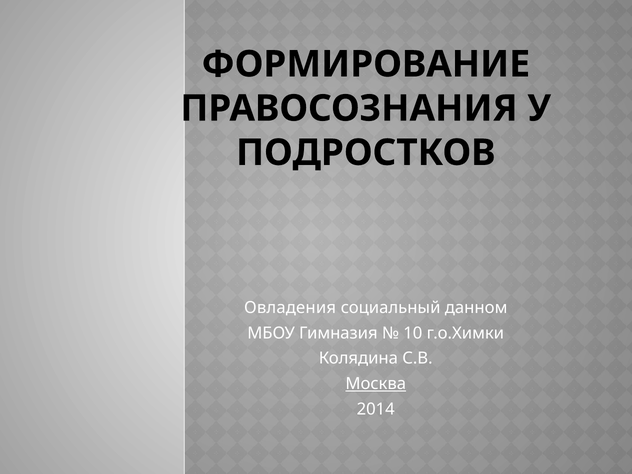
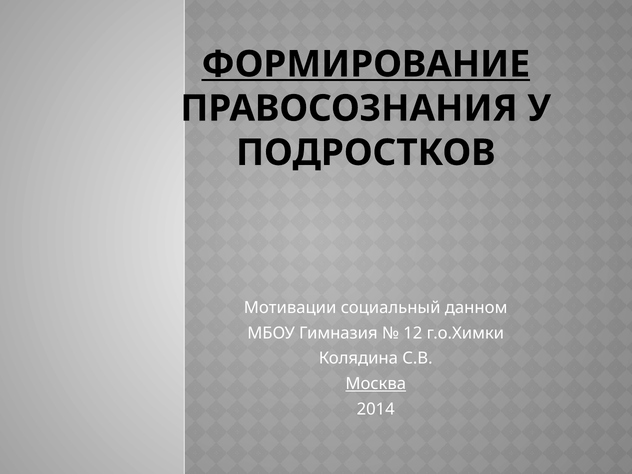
ФОРМИРОВАНИЕ underline: none -> present (366, 64)
Овладения: Овладения -> Мотивации (290, 308)
10: 10 -> 12 (413, 333)
